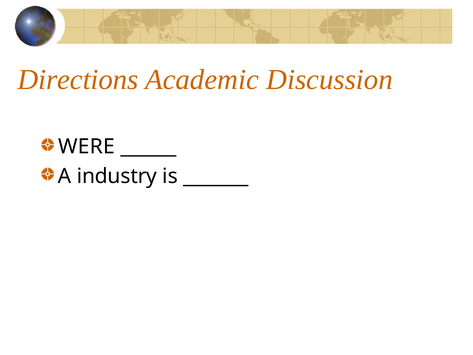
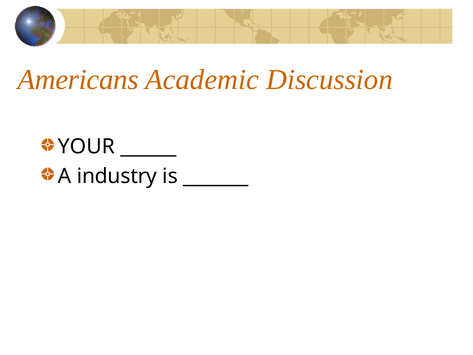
Directions: Directions -> Americans (78, 80)
WERE: WERE -> YOUR (86, 147)
